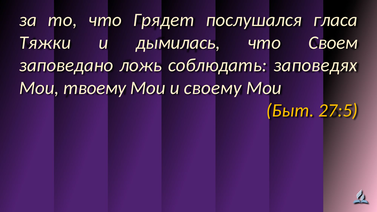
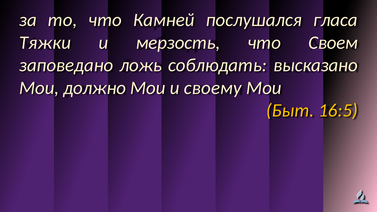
Грядет: Грядет -> Камней (164, 20)
дымилась: дымилась -> мерзость (178, 43)
заповедях: заповедях -> высказано (316, 65)
твоему: твоему -> должно (95, 88)
27:5: 27:5 -> 16:5 (338, 110)
